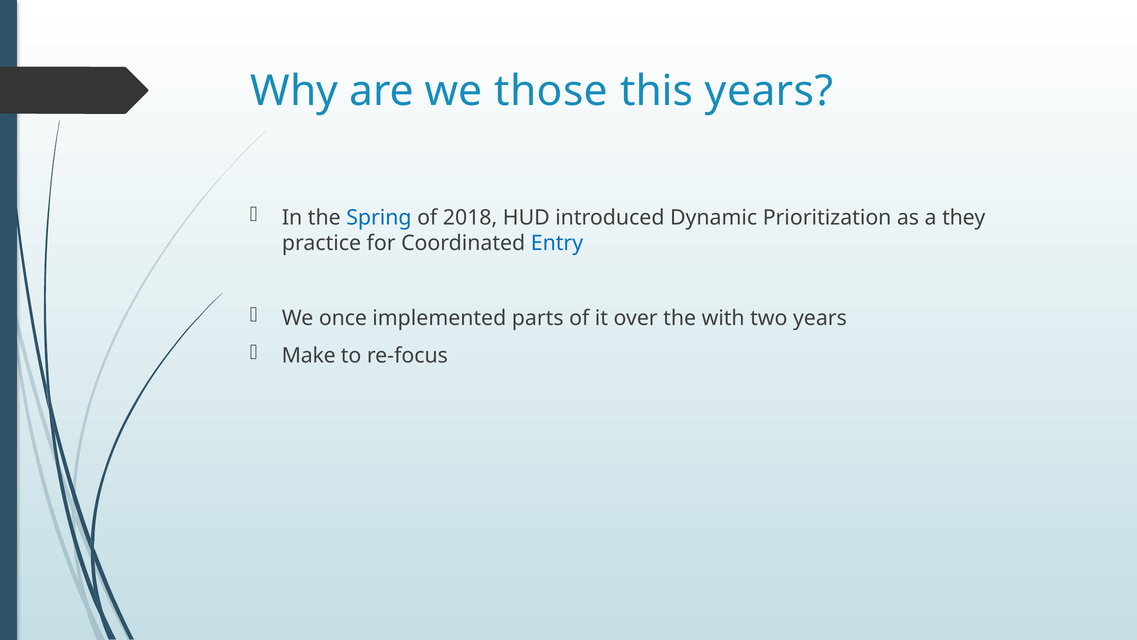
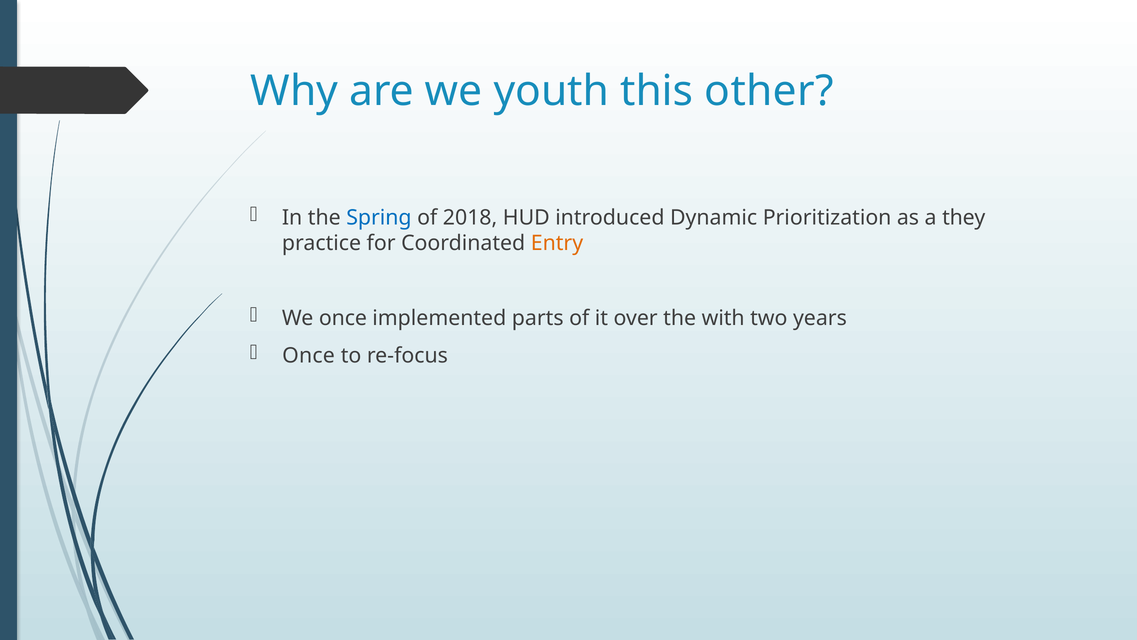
those: those -> youth (551, 91)
this years: years -> other (769, 91)
Entry colour: blue -> orange (557, 243)
Make: Make -> Once (309, 355)
